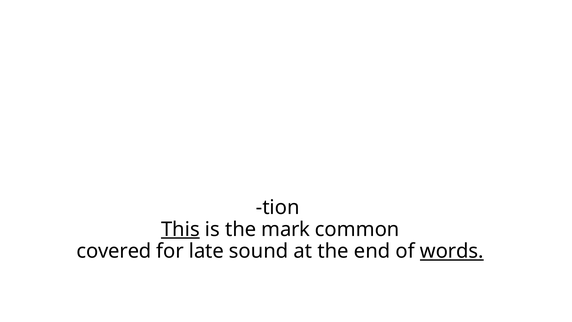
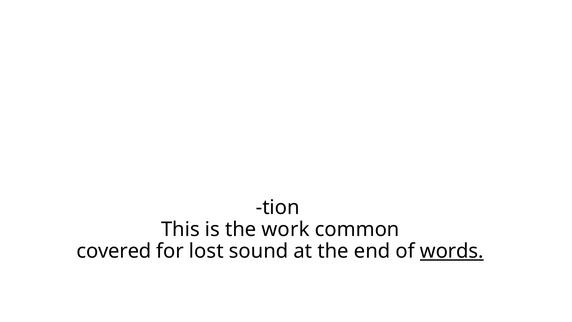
This underline: present -> none (180, 229)
mark: mark -> work (286, 229)
late: late -> lost (206, 251)
